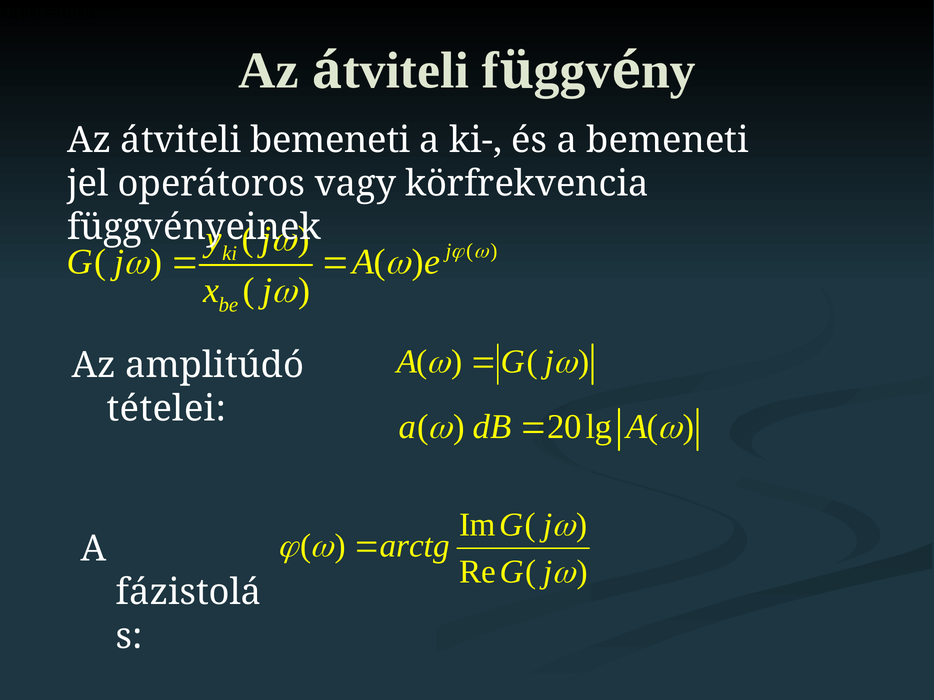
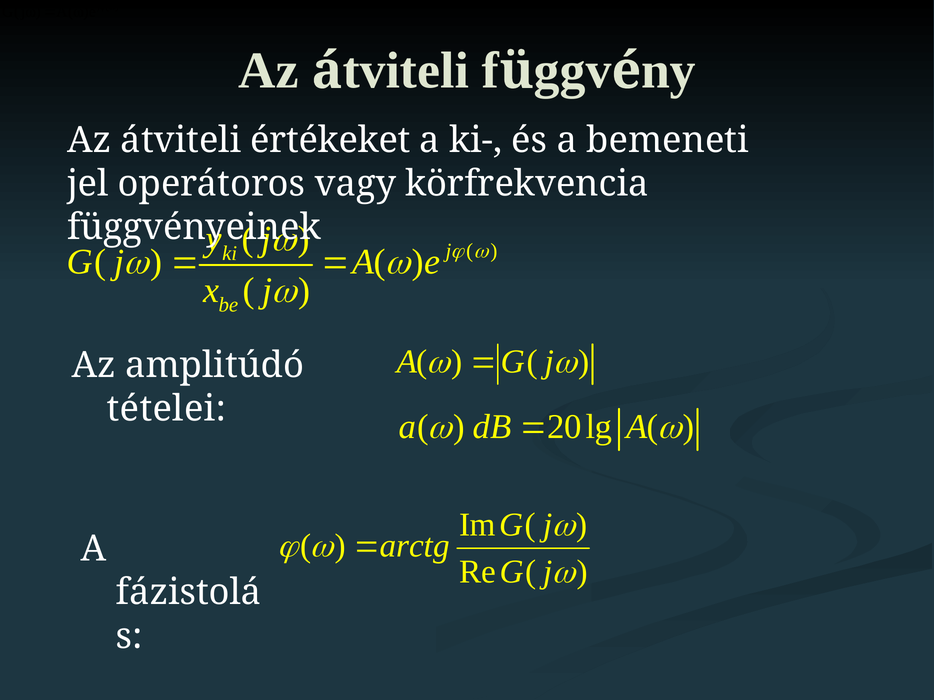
átviteli bemeneti: bemeneti -> értékeket (330, 140)
